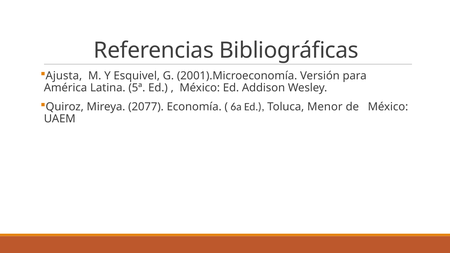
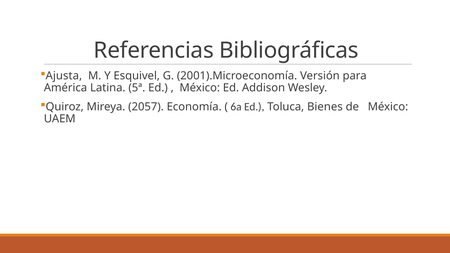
2077: 2077 -> 2057 (146, 107)
Menor: Menor -> Bienes (325, 107)
